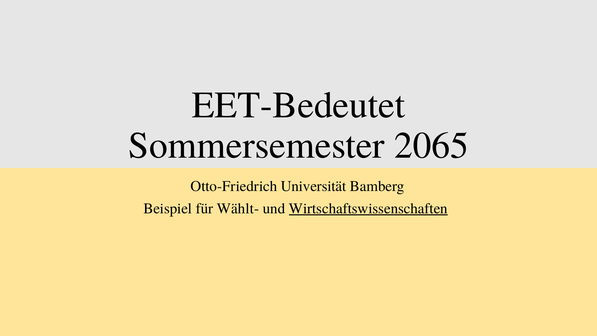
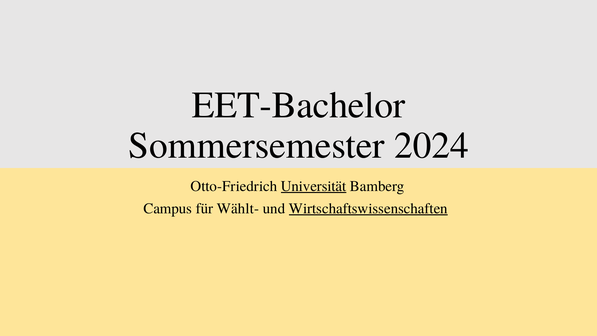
EET-Bedeutet: EET-Bedeutet -> EET-Bachelor (299, 105)
2065: 2065 -> 2024 (431, 145)
Universität underline: none -> present (314, 186)
Beispiel: Beispiel -> Campus (168, 208)
